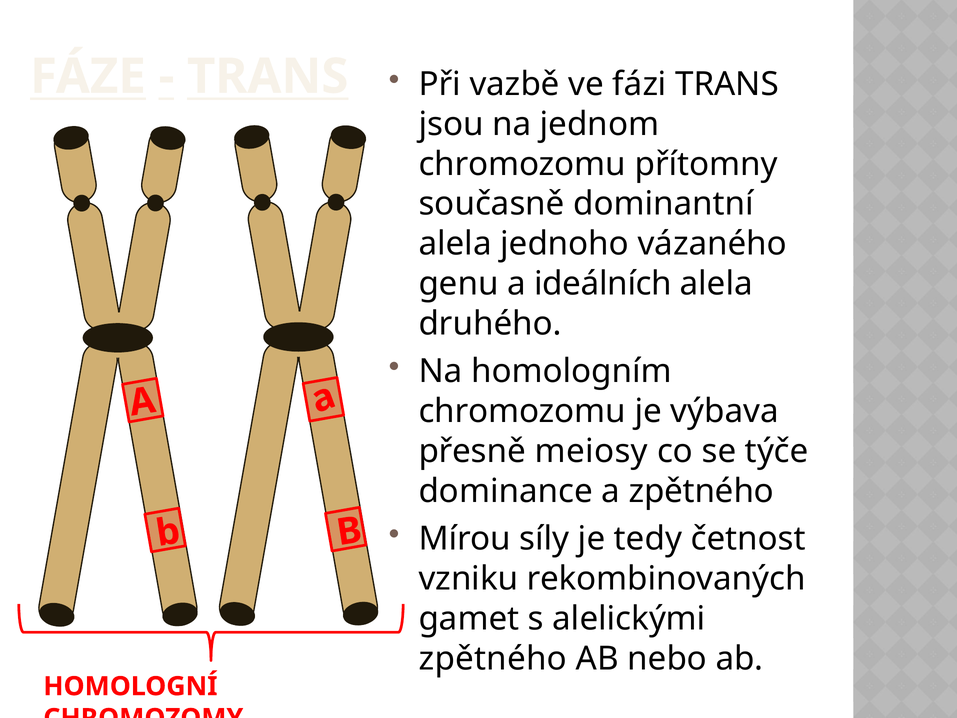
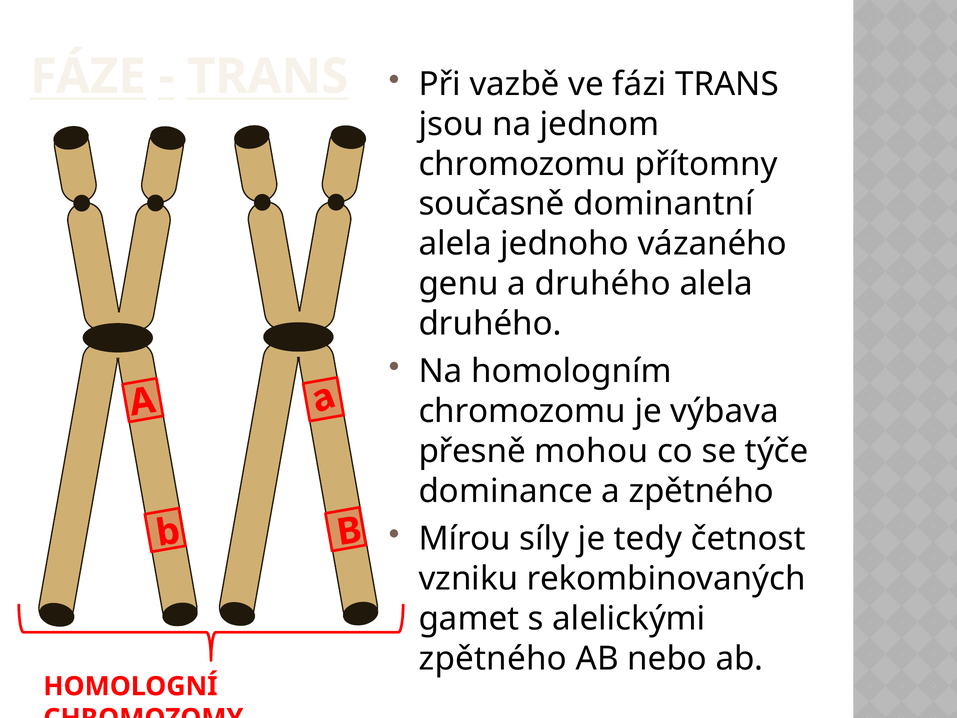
a ideálních: ideálních -> druhého (603, 284)
meiosy: meiosy -> mohou (591, 451)
